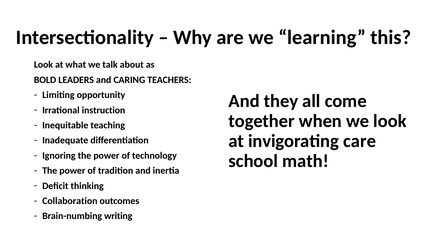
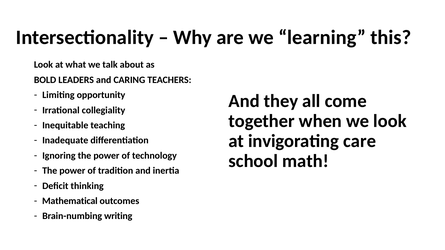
instruction: instruction -> collegiality (104, 110)
Collaboration: Collaboration -> Mathematical (70, 201)
